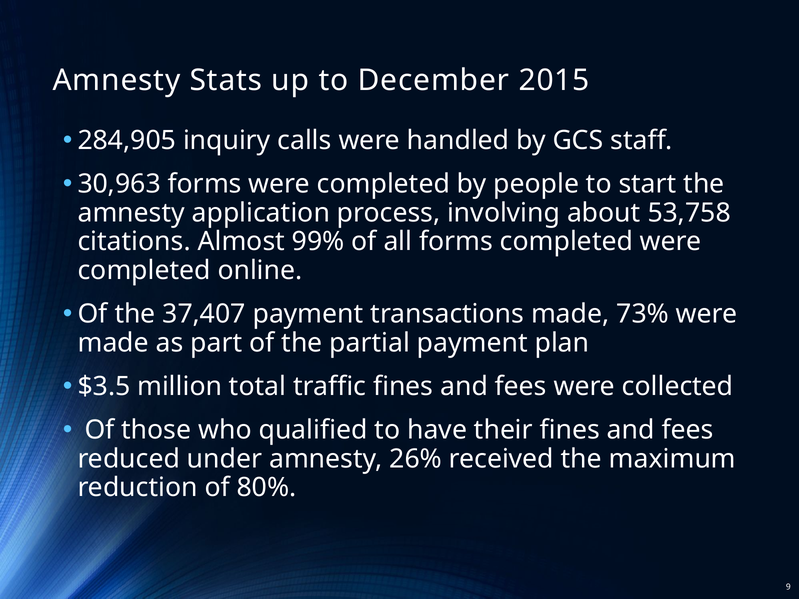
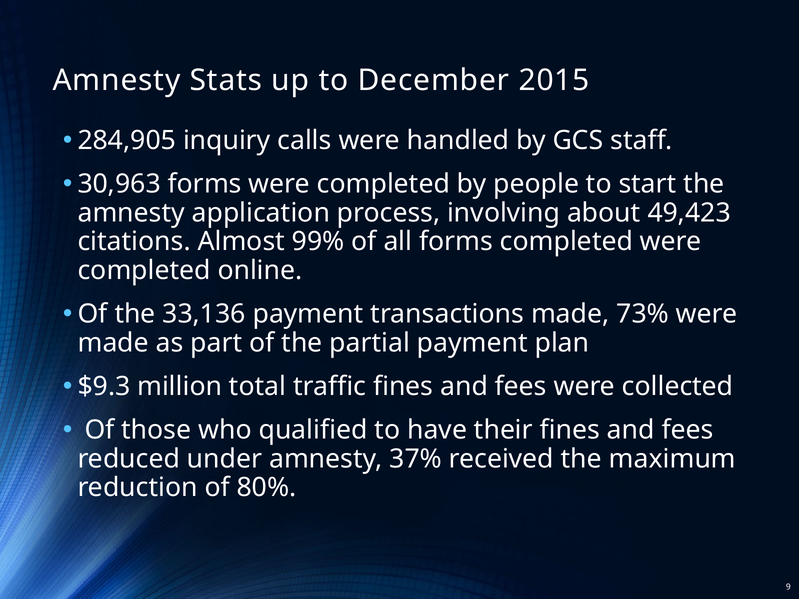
53,758: 53,758 -> 49,423 (689, 213)
37,407: 37,407 -> 33,136 (204, 314)
$3.5: $3.5 -> $9.3 (104, 387)
26%: 26% -> 37% (416, 459)
